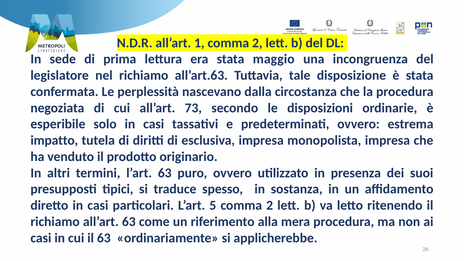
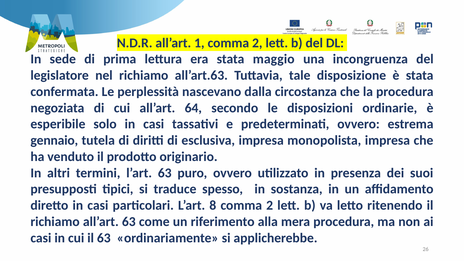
73: 73 -> 64 (193, 108)
impatto: impatto -> gennaio (54, 140)
5: 5 -> 8 (213, 205)
